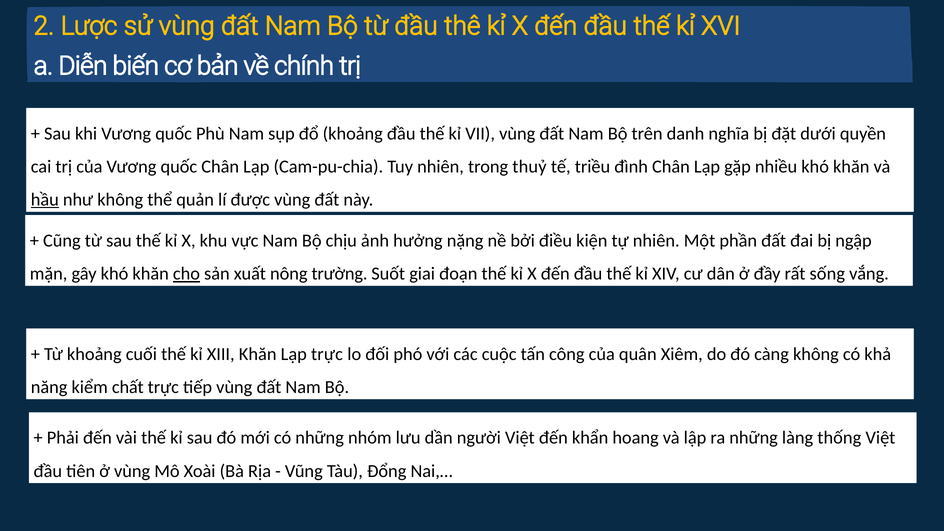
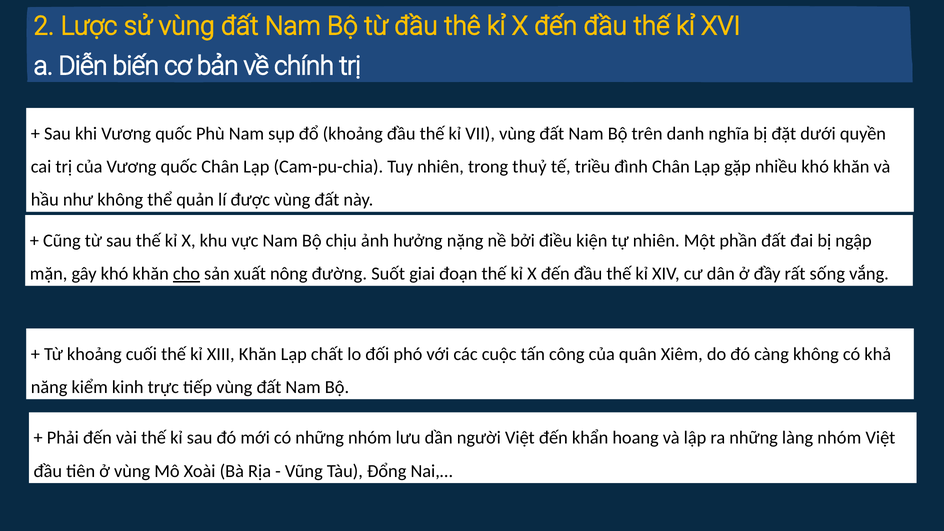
hầu underline: present -> none (45, 200)
trường: trường -> đường (339, 274)
Lạp trực: trực -> chất (327, 354)
chất: chất -> kinh (128, 387)
làng thống: thống -> nhóm (839, 438)
